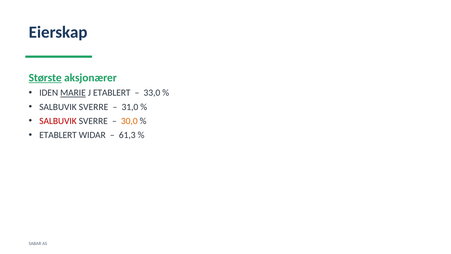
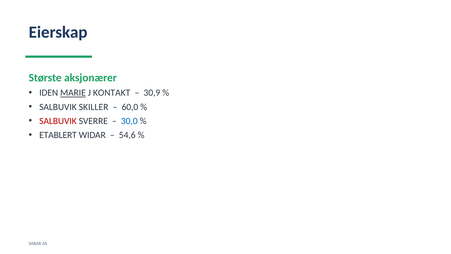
Største underline: present -> none (45, 78)
J ETABLERT: ETABLERT -> KONTAKT (112, 93)
33,0: 33,0 -> 30,9 (152, 93)
SVERRE: SVERRE -> SKILLER (94, 107)
31,0: 31,0 -> 60,0 (130, 107)
30,0 colour: orange -> blue (129, 121)
61,3: 61,3 -> 54,6 (127, 135)
